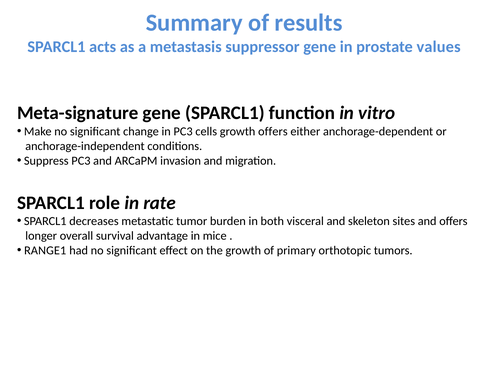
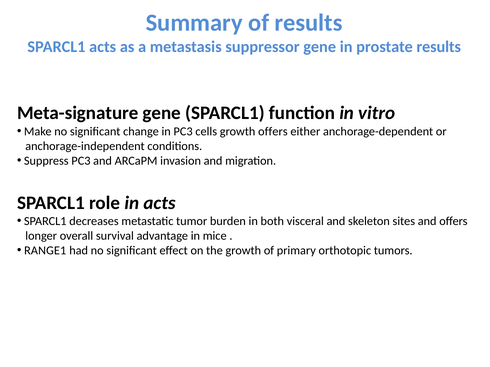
prostate values: values -> results (439, 47)
in rate: rate -> acts (160, 203)
